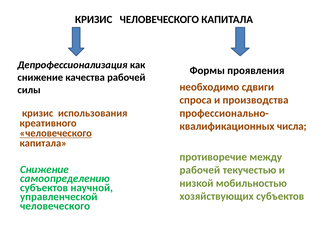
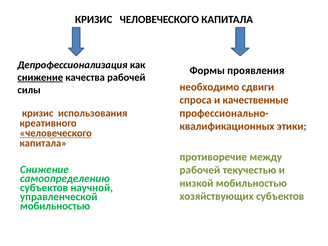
снижение underline: none -> present (40, 77)
производства: производства -> качественные (256, 100)
числа: числа -> этики (292, 126)
человеческого: человеческого -> мобильностью (55, 206)
